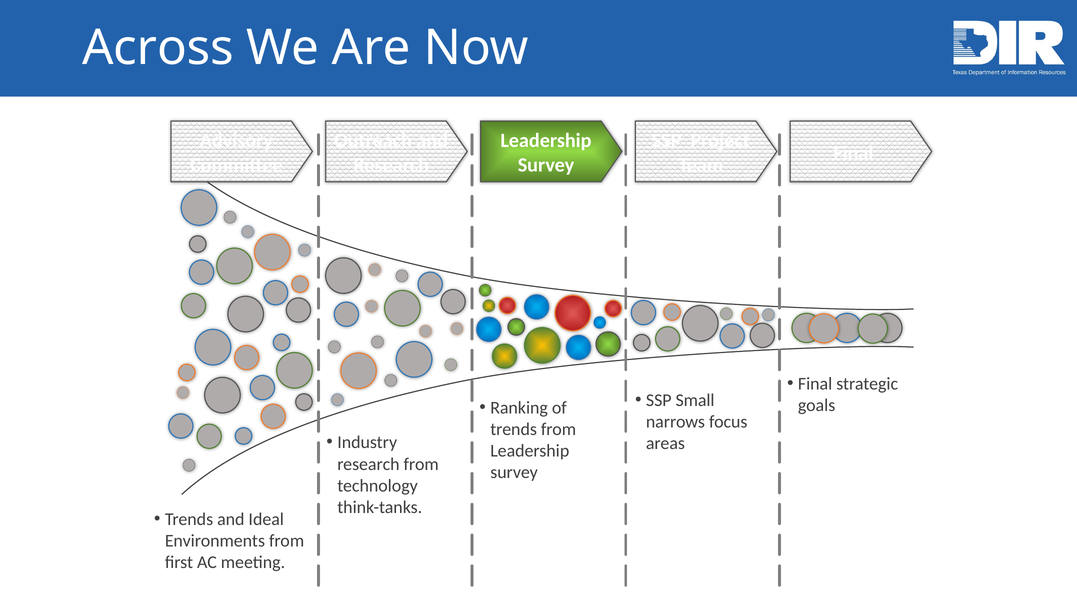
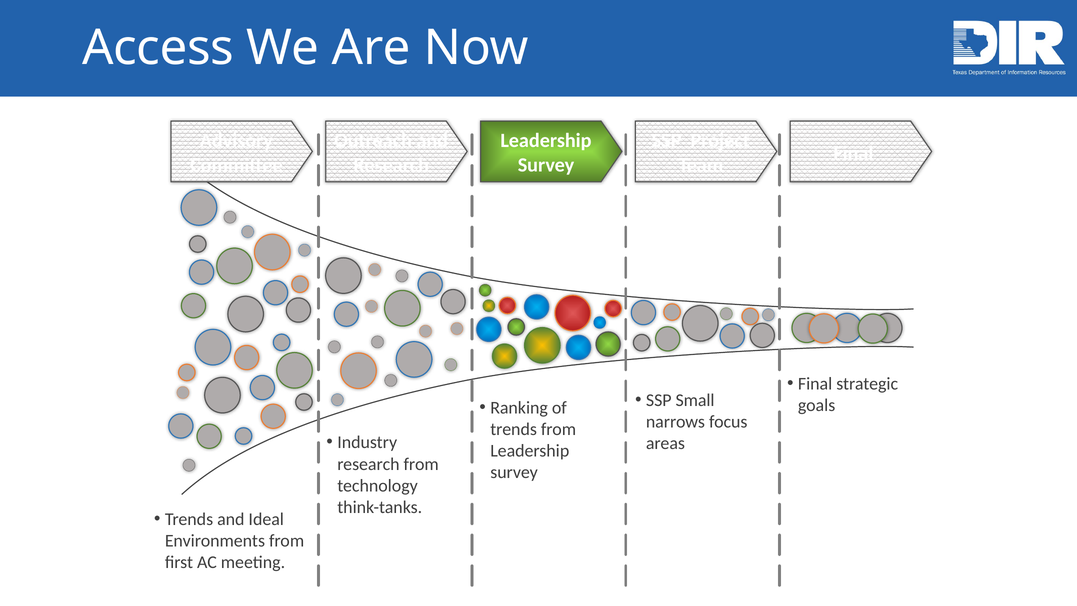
Across: Across -> Access (158, 48)
